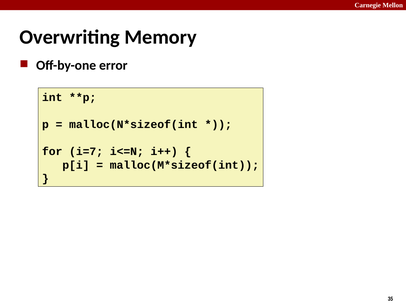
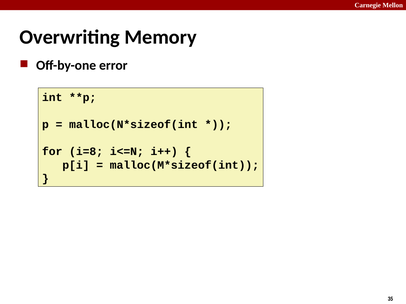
i=7: i=7 -> i=8 (86, 152)
